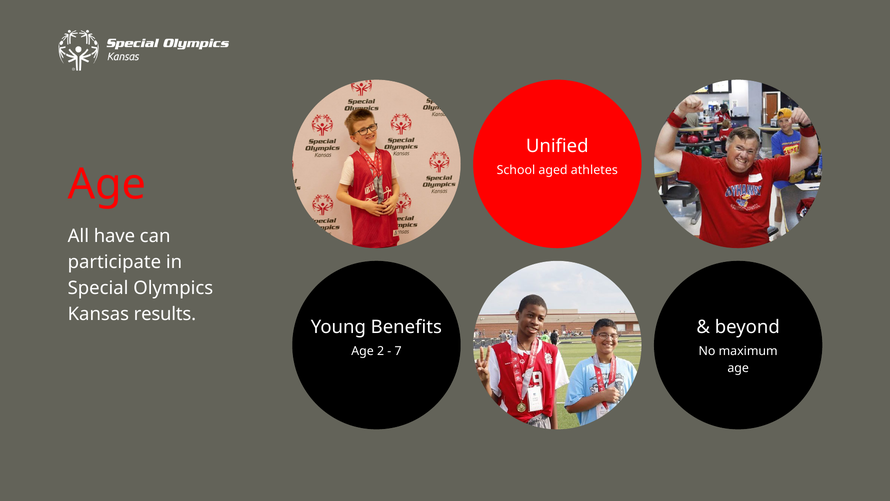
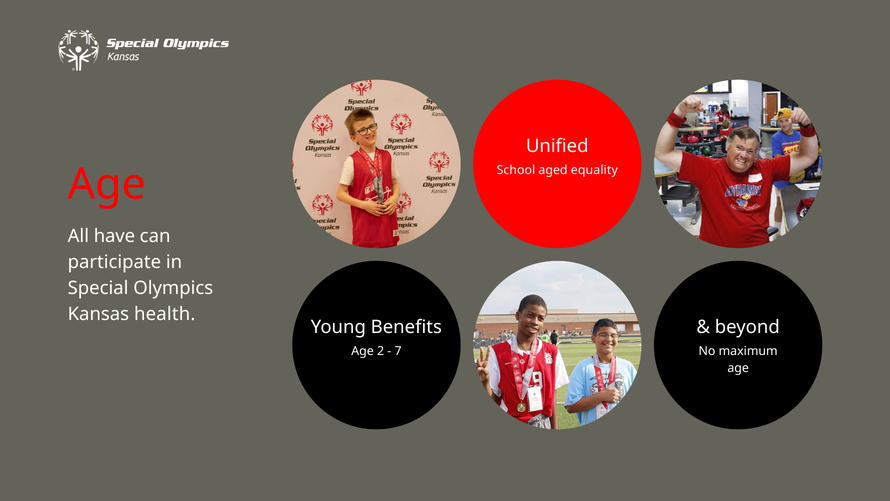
athletes: athletes -> equality (594, 170)
results: results -> health (165, 314)
